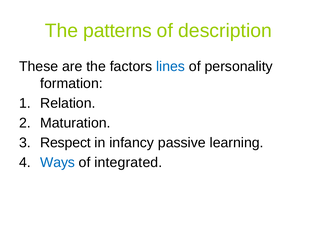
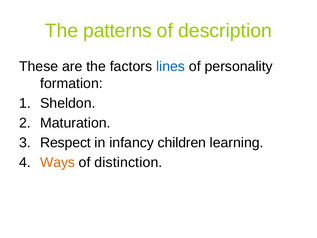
Relation: Relation -> Sheldon (68, 103)
passive: passive -> children (182, 143)
Ways colour: blue -> orange (58, 162)
integrated: integrated -> distinction (128, 162)
